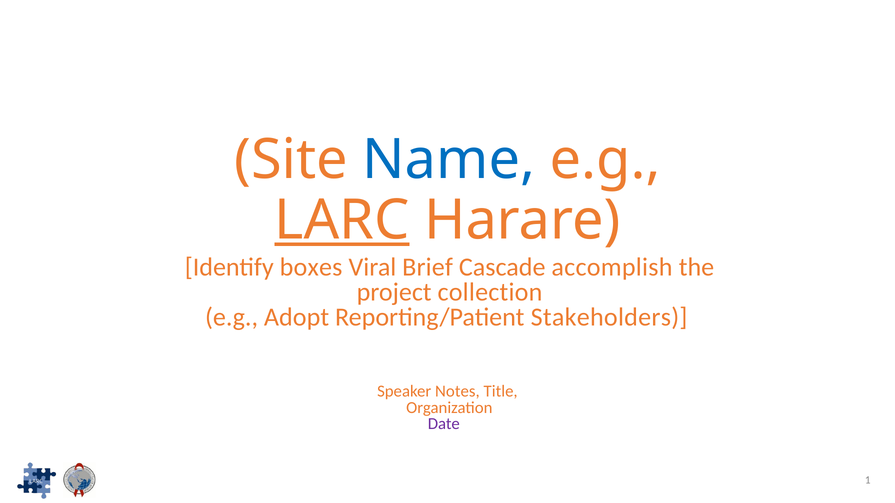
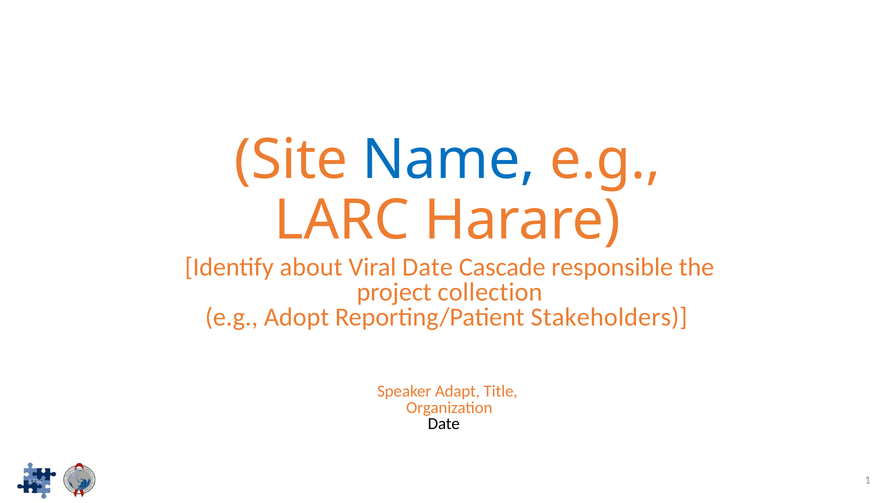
LARC underline: present -> none (342, 220)
boxes: boxes -> about (311, 267)
Viral Brief: Brief -> Date (428, 267)
accomplish: accomplish -> responsible (612, 267)
Notes: Notes -> Adapt (457, 392)
Date colour: purple -> black (444, 424)
